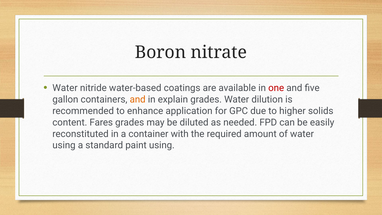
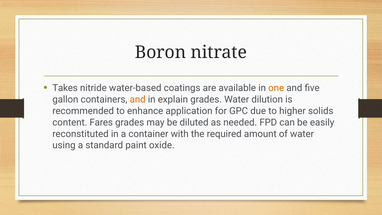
Water: Water -> Takes (65, 88)
one colour: red -> orange (276, 88)
paint using: using -> oxide (162, 145)
